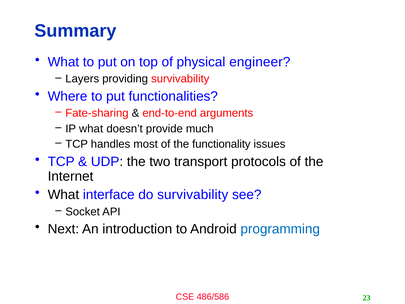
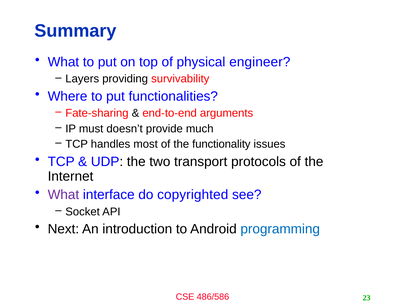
IP what: what -> must (91, 129)
What colour: black -> purple (63, 195)
do survivability: survivability -> copyrighted (193, 195)
